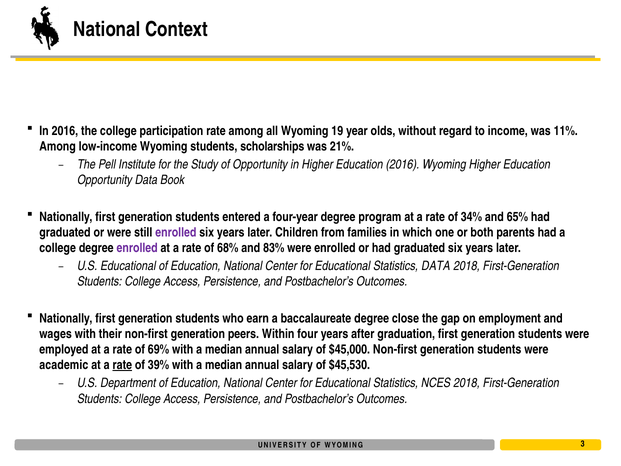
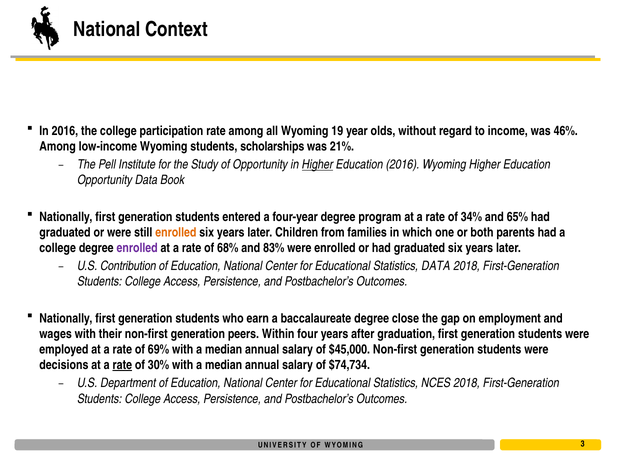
11%: 11% -> 46% (566, 131)
Higher underline: none -> present (317, 165)
enrolled colour: purple -> orange (176, 232)
U.S Educational: Educational -> Contribution (128, 266)
academic: academic -> decisions (64, 365)
39%: 39% -> 30% (158, 365)
$45,530: $45,530 -> $74,734 (349, 365)
